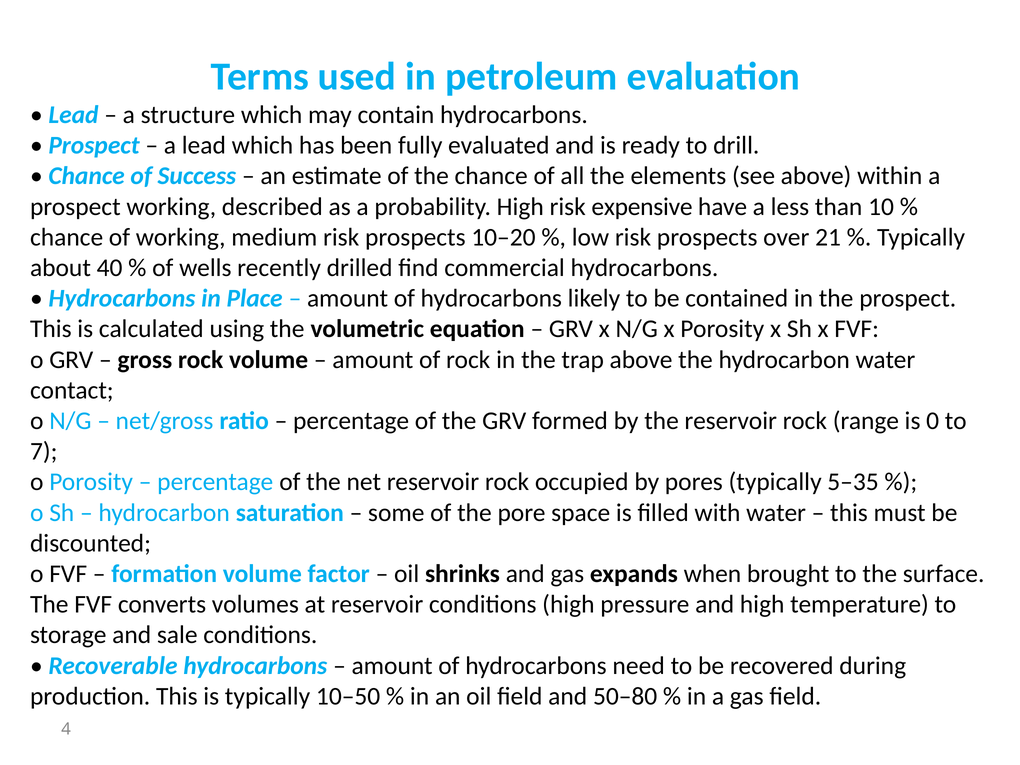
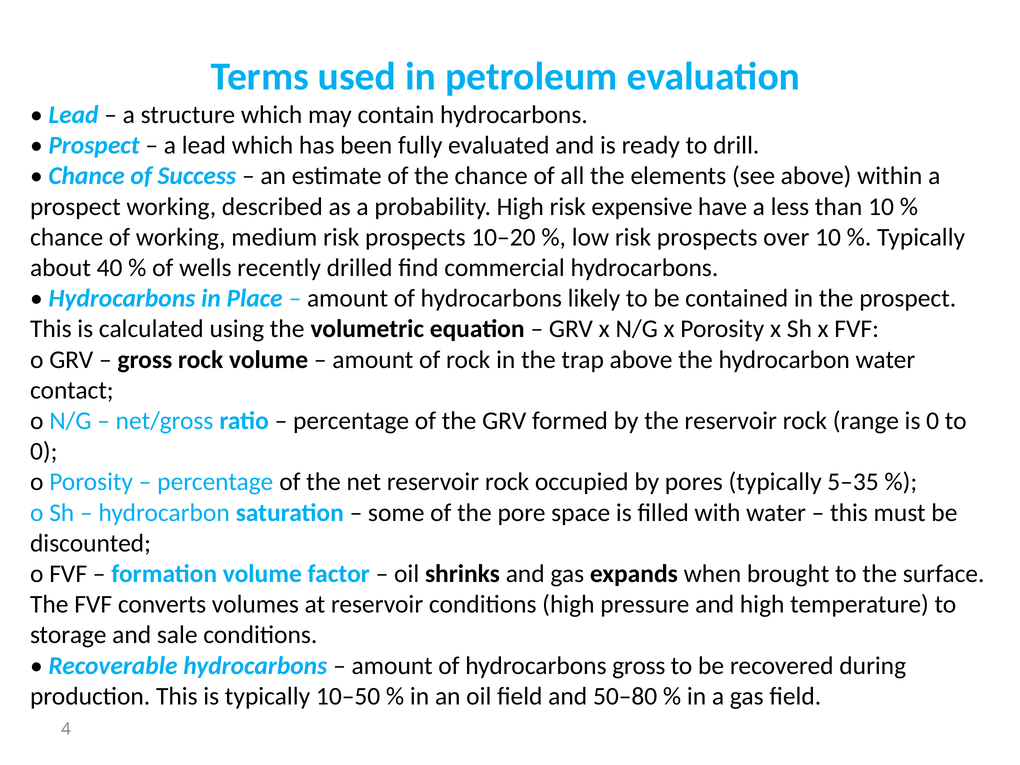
over 21: 21 -> 10 (828, 237)
7: 7 -> 0 (44, 451)
hydrocarbons need: need -> gross (639, 666)
